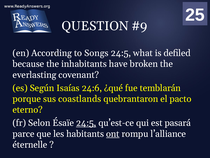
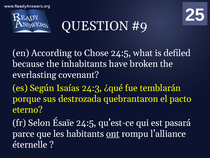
Songs: Songs -> Chose (96, 53)
24:6: 24:6 -> 24:3 (92, 88)
coastlands: coastlands -> destrozada (80, 99)
24:5 underline: present -> none (86, 123)
